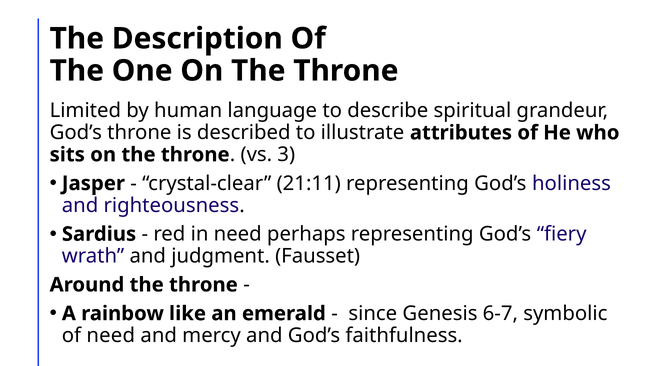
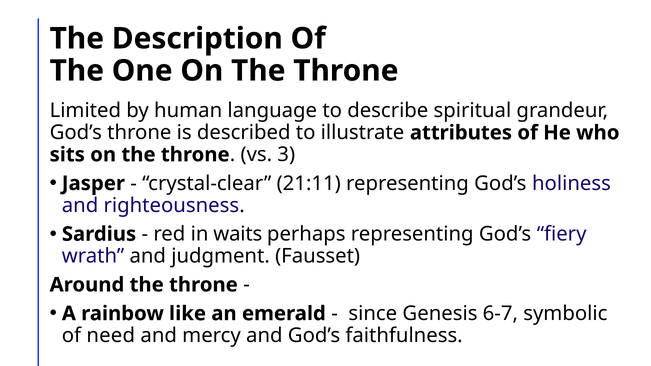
in need: need -> waits (238, 234)
